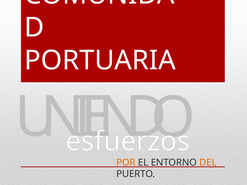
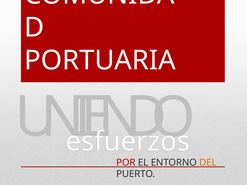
POR colour: orange -> red (126, 163)
